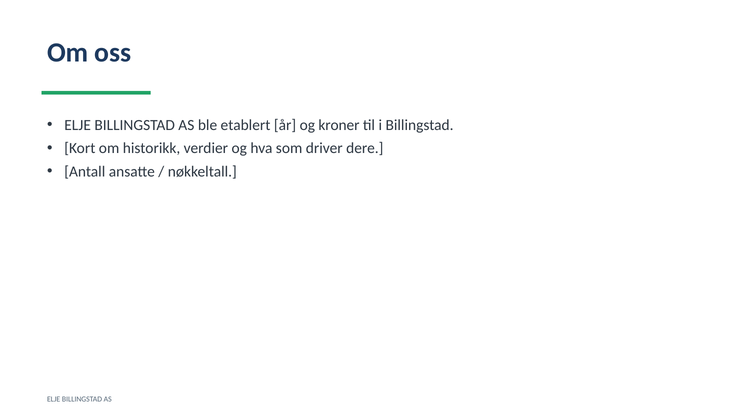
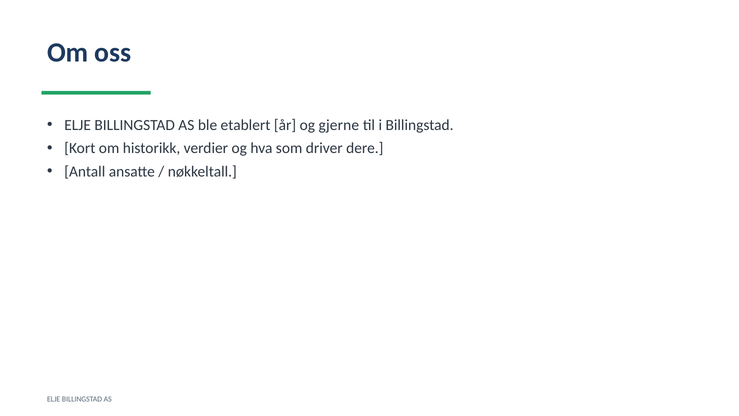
kroner: kroner -> gjerne (339, 125)
